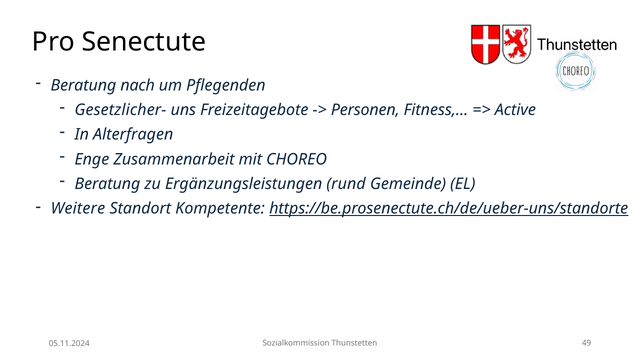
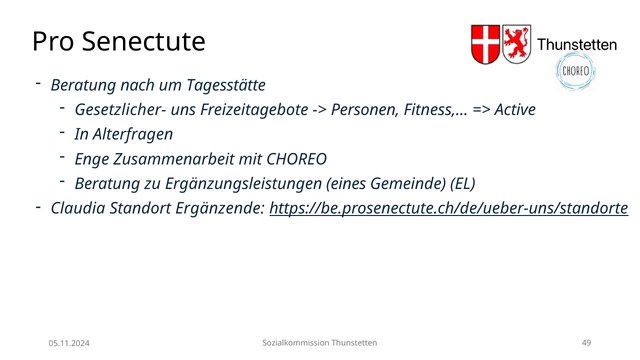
Pflegenden: Pflegenden -> Tagesstätte (226, 86)
rund: rund -> eines (346, 184)
Weitere: Weitere -> Claudia (78, 208)
Kompetente: Kompetente -> Ergänzende (220, 208)
